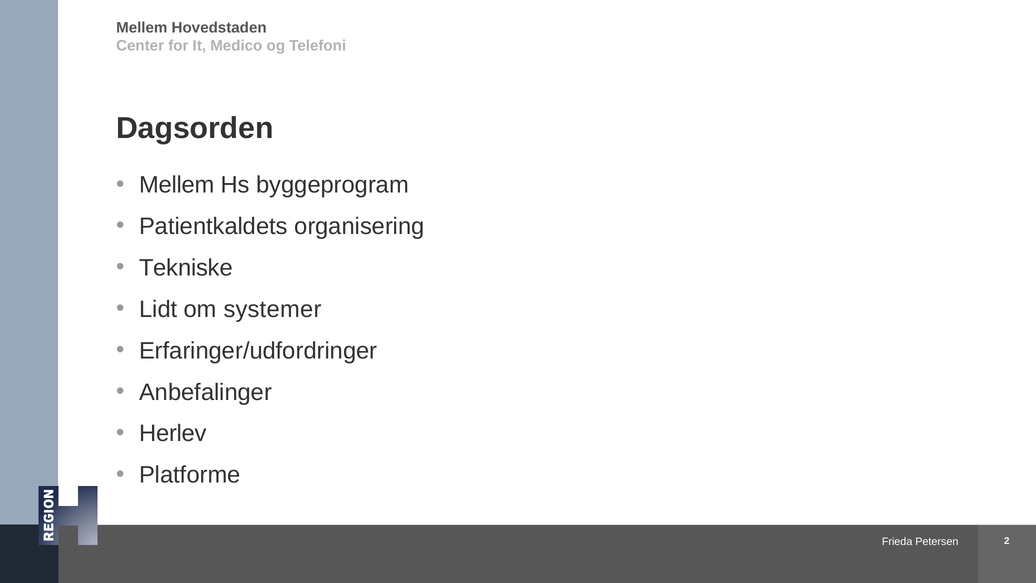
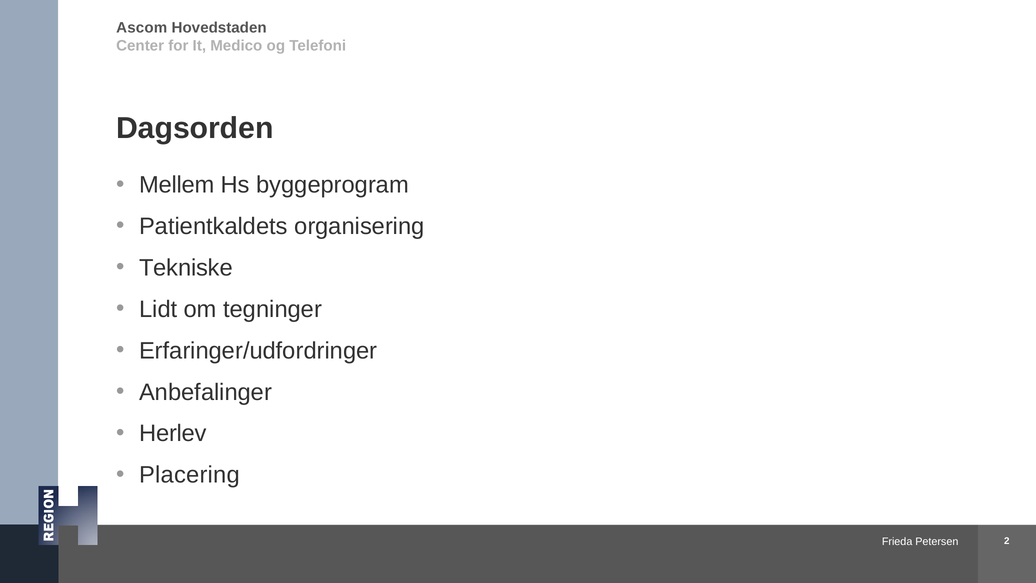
Mellem: Mellem -> Ascom (142, 28)
systemer: systemer -> tegninger (273, 309)
Platforme: Platforme -> Placering (190, 475)
